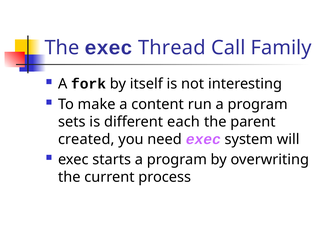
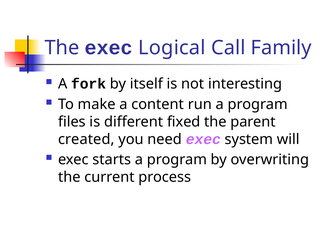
Thread: Thread -> Logical (172, 48)
sets: sets -> files (72, 122)
each: each -> fixed (184, 122)
